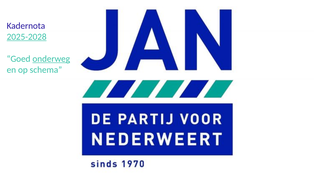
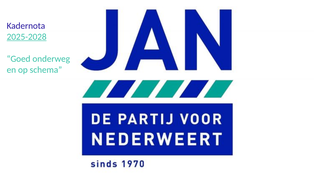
onderweg underline: present -> none (51, 59)
